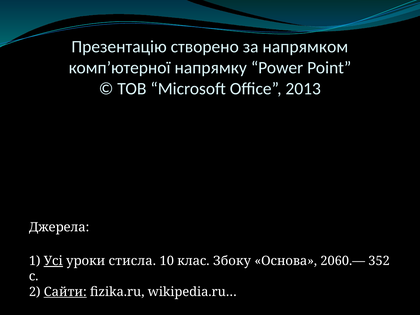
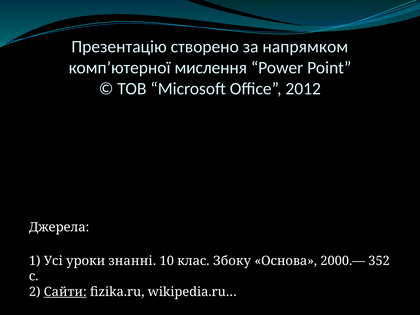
напрямку: напрямку -> мислення (211, 68)
2013: 2013 -> 2012 (303, 89)
Усі underline: present -> none (53, 261)
стисла: стисла -> знанні (132, 261)
2060.—: 2060.— -> 2000.— (343, 261)
